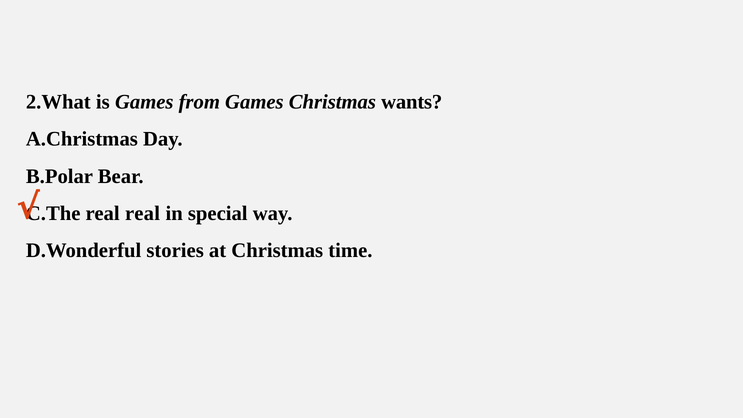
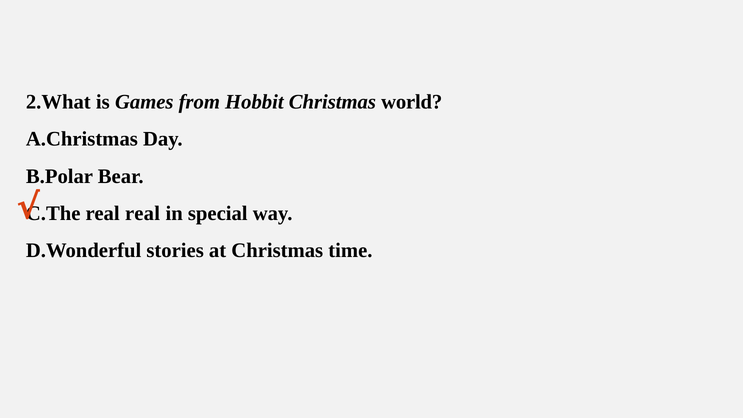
from Games: Games -> Hobbit (254, 102)
wants: wants -> world (412, 102)
